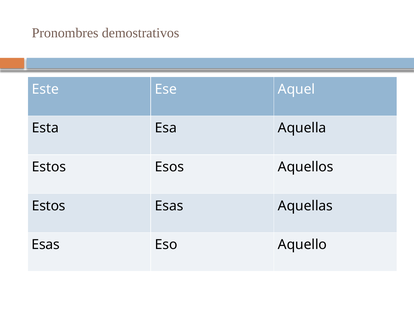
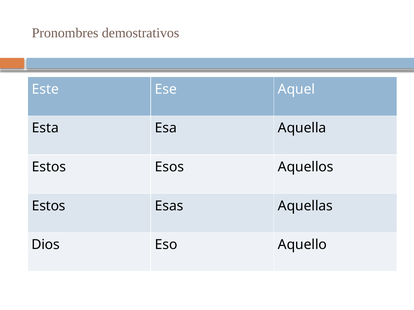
Esas: Esas -> Dios (46, 245)
